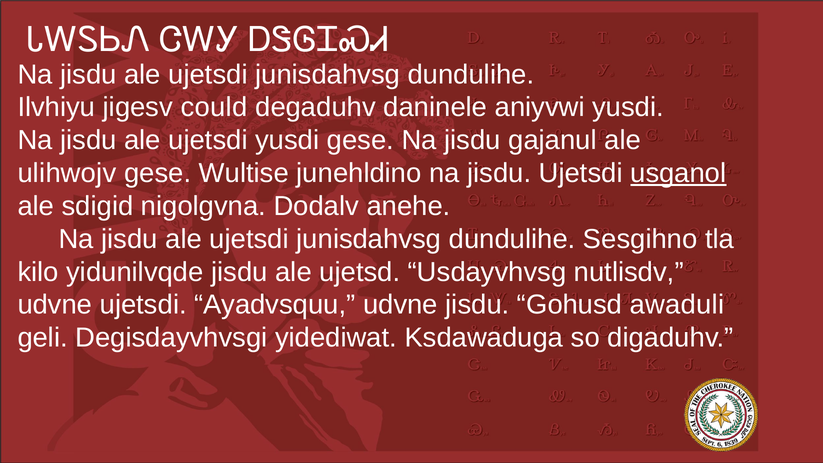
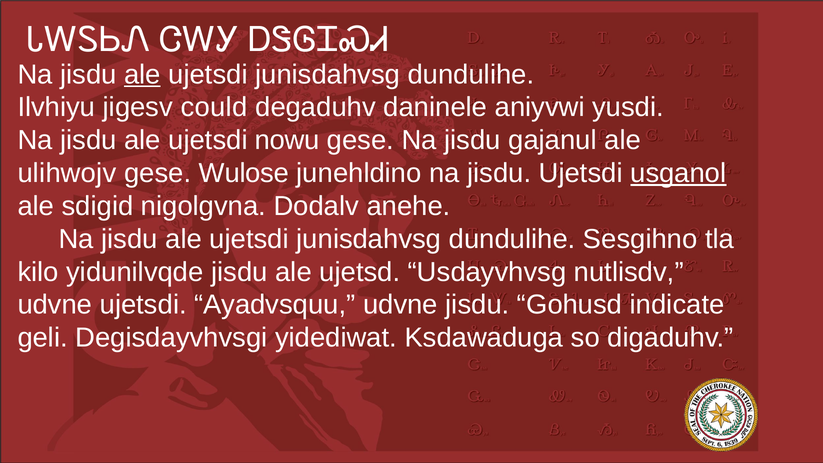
ale underline: none -> present (142, 74)
ujetsdi yusdi: yusdi -> nowu (287, 140)
Wultise: Wultise -> Wulose (244, 173)
awaduli: awaduli -> indicate (677, 305)
